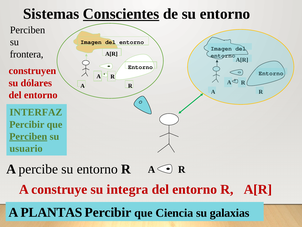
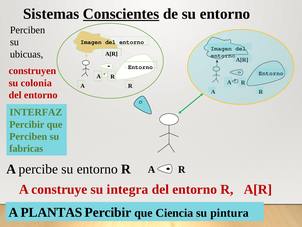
frontera: frontera -> ubicuas (27, 54)
dólares: dólares -> colonia (36, 83)
Perciben underline: present -> none (28, 136)
usuario: usuario -> fabricas (26, 148)
galaxias: galaxias -> pintura (230, 213)
